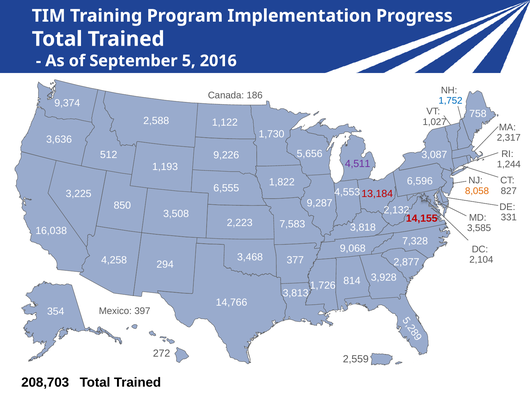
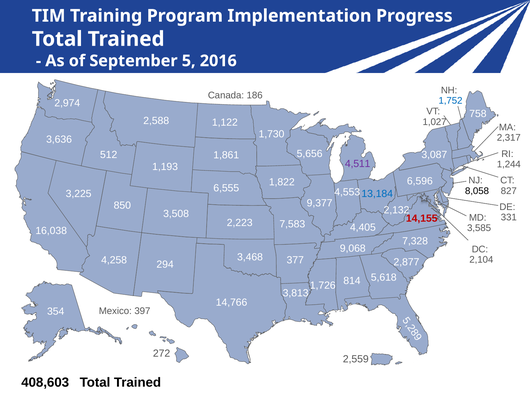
9,374: 9,374 -> 2,974 (67, 103)
9,226: 9,226 -> 1,861 (226, 155)
8,058 colour: orange -> black (477, 191)
13,184 colour: red -> blue (377, 194)
9,287: 9,287 -> 9,377 (320, 203)
3,818: 3,818 -> 4,405 (363, 227)
3,928: 3,928 -> 5,618 (384, 277)
208,703: 208,703 -> 408,603 (45, 382)
